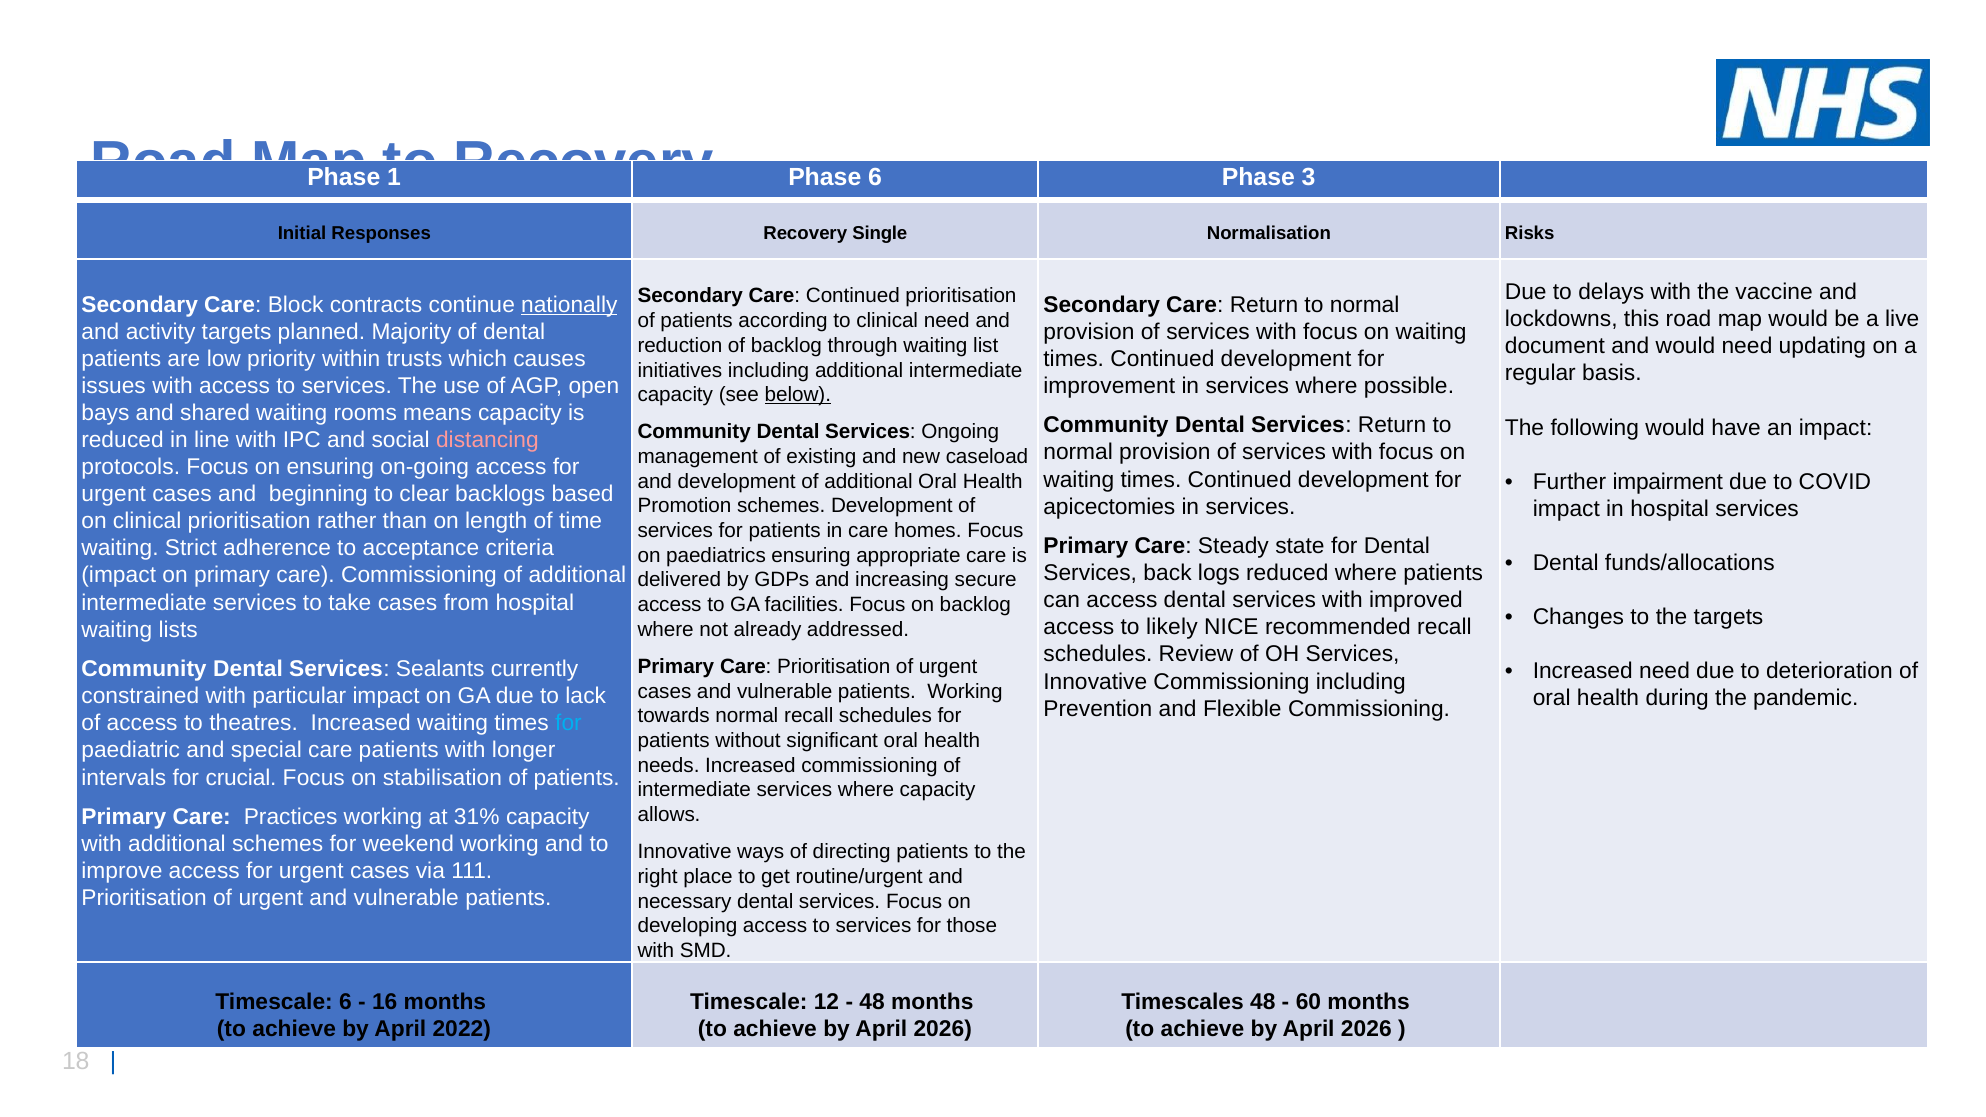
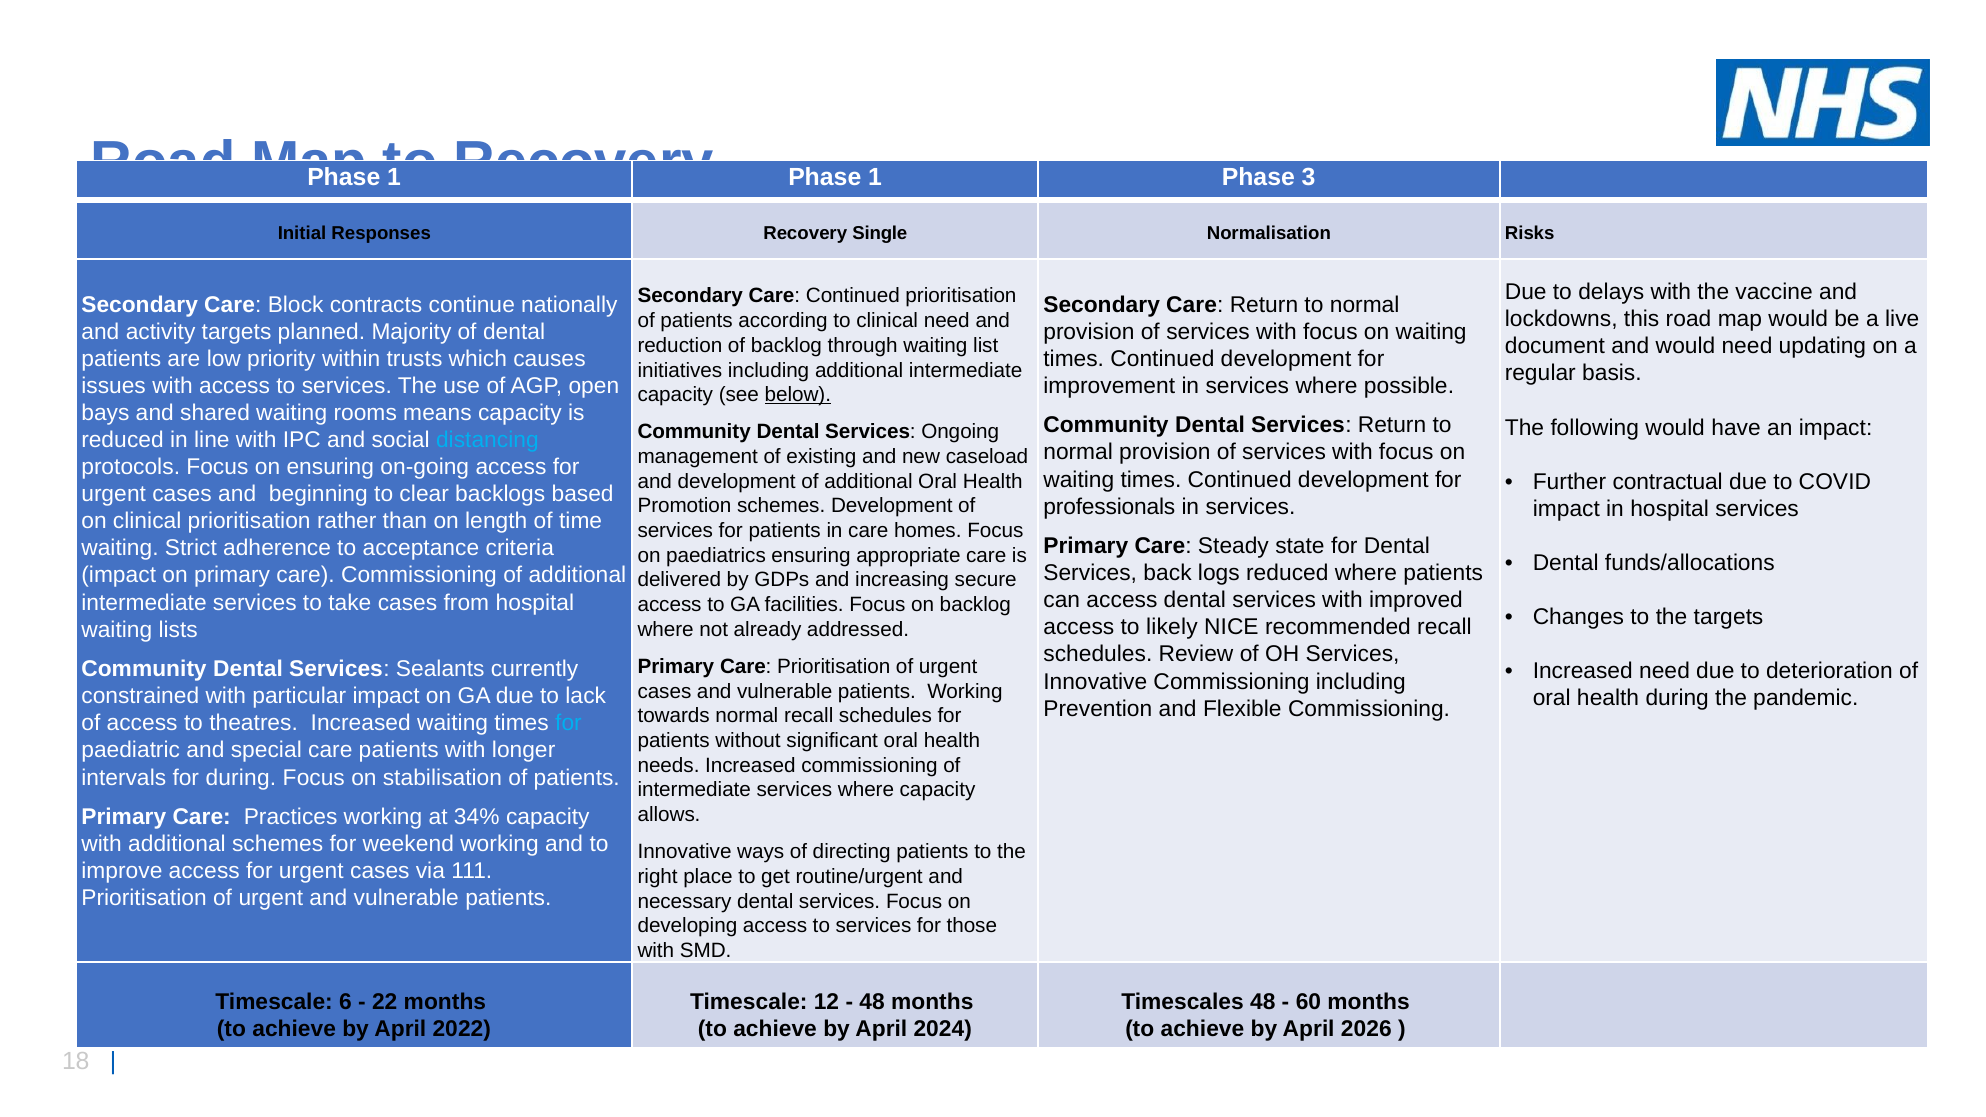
6: 6 -> 1 (875, 177)
nationally underline: present -> none (569, 305)
distancing colour: pink -> light blue (487, 440)
impairment: impairment -> contractual (1668, 482)
apicectomies: apicectomies -> professionals (1109, 507)
for crucial: crucial -> during (241, 778)
31%: 31% -> 34% (477, 817)
16: 16 -> 22 (385, 1002)
2026: 2026 -> 2024 (943, 1029)
